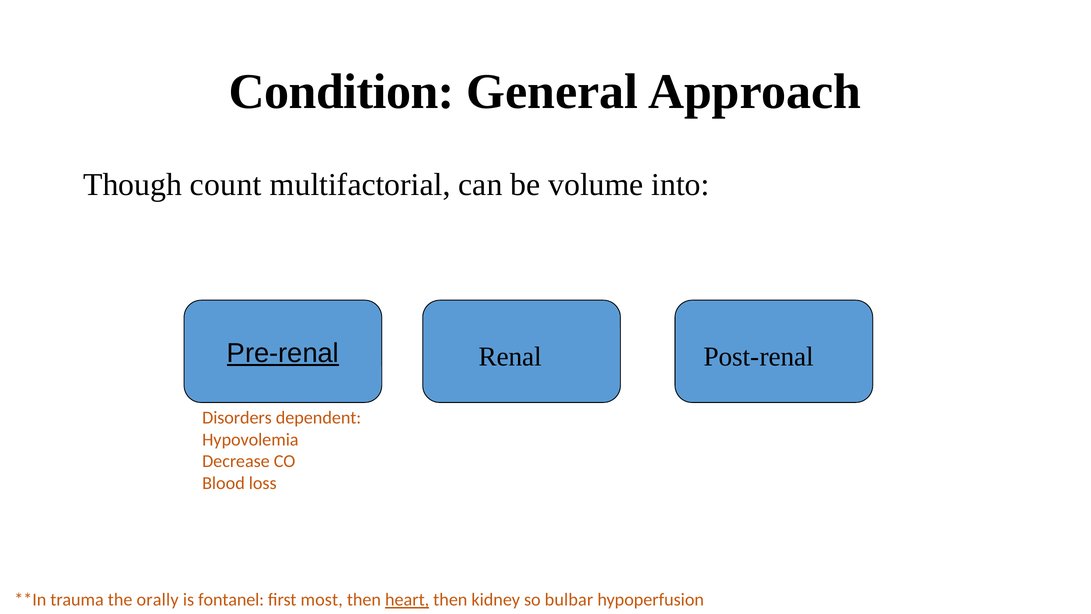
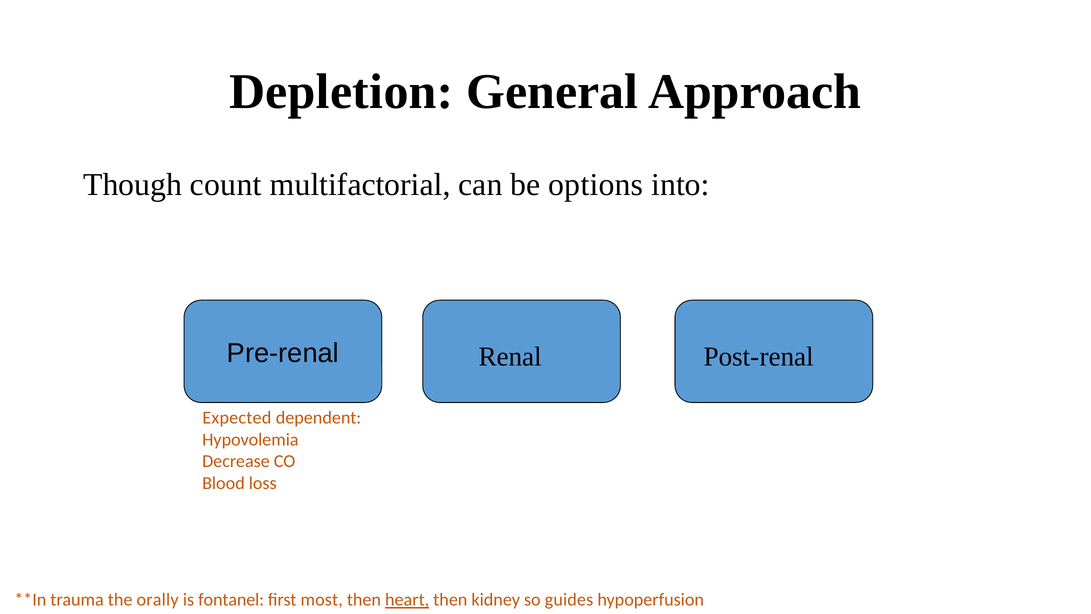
Condition: Condition -> Depletion (341, 92)
volume: volume -> options (596, 184)
Pre-renal underline: present -> none (283, 353)
Disorders: Disorders -> Expected (237, 418)
bulbar: bulbar -> guides (569, 600)
